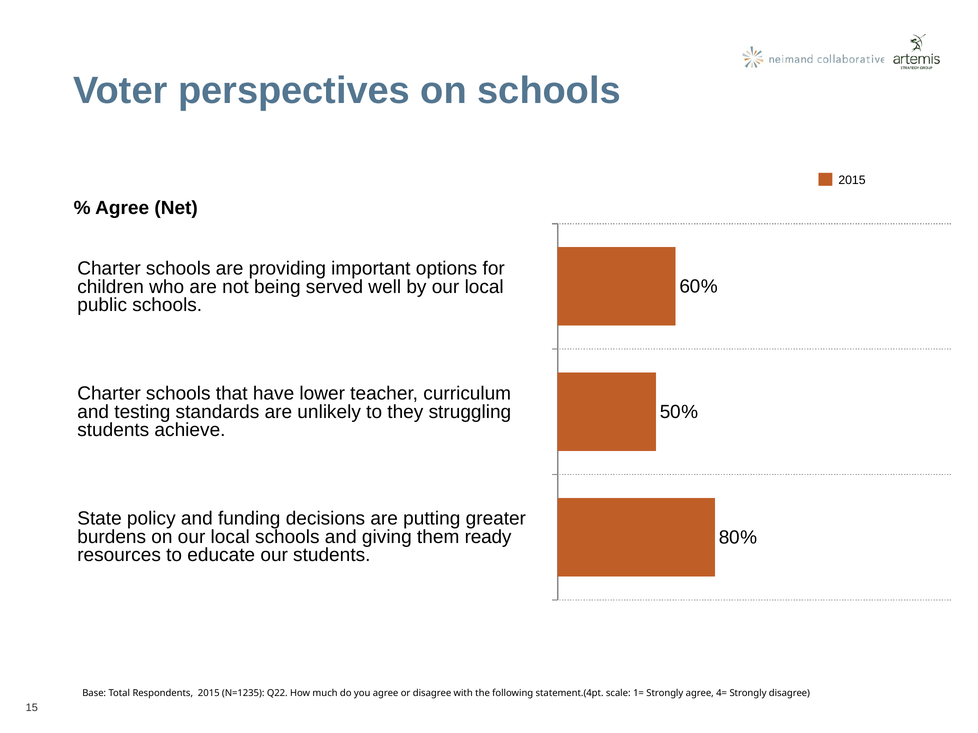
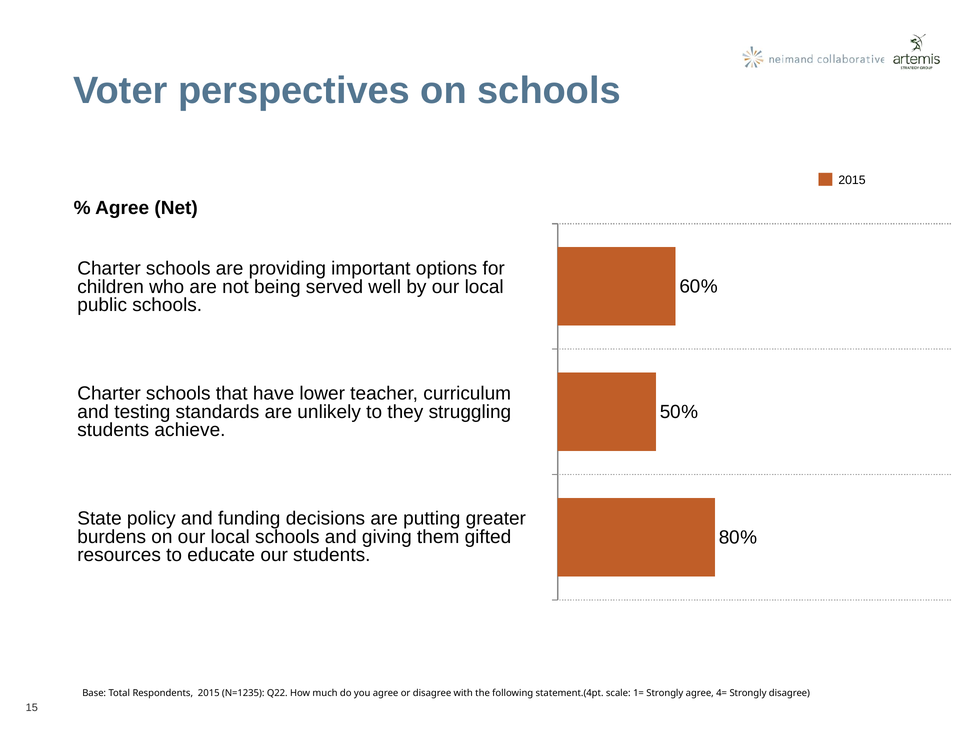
ready: ready -> gifted (488, 537)
